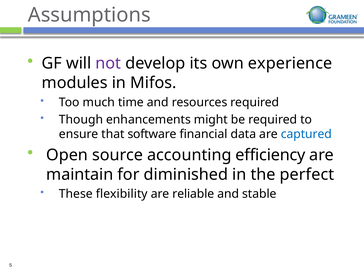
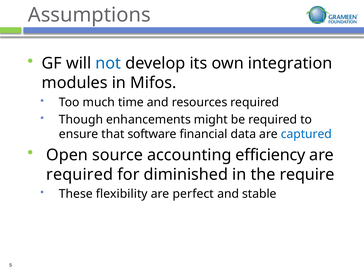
not colour: purple -> blue (108, 63)
experience: experience -> integration (290, 63)
maintain: maintain -> required (80, 174)
perfect: perfect -> require (307, 174)
reliable: reliable -> perfect (193, 194)
